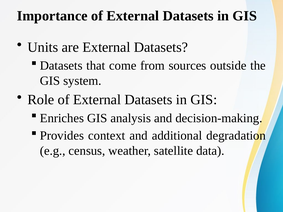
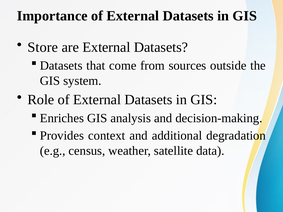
Units: Units -> Store (43, 47)
